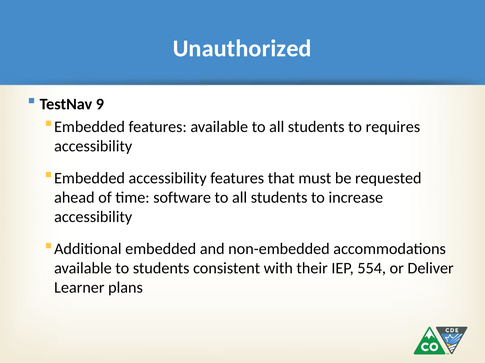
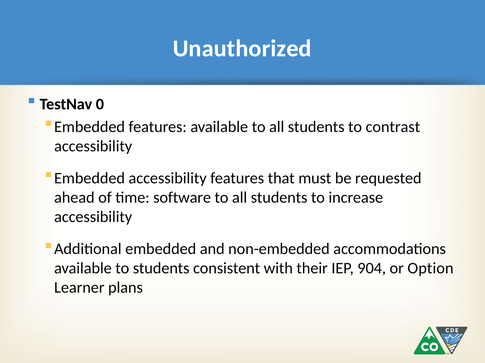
9: 9 -> 0 (100, 104)
requires: requires -> contrast (393, 127)
554: 554 -> 904 (372, 269)
Deliver: Deliver -> Option (431, 269)
